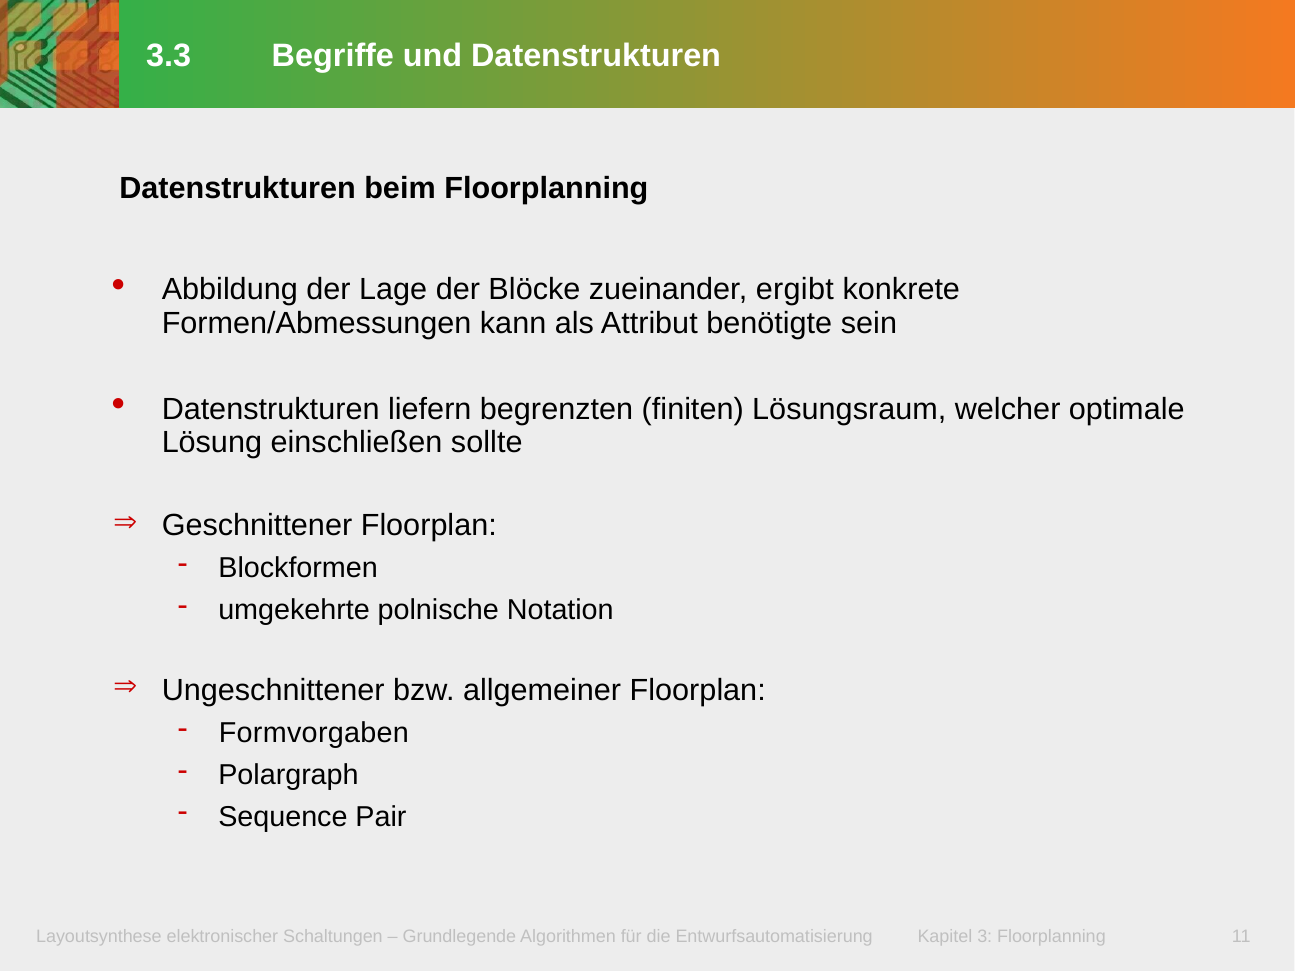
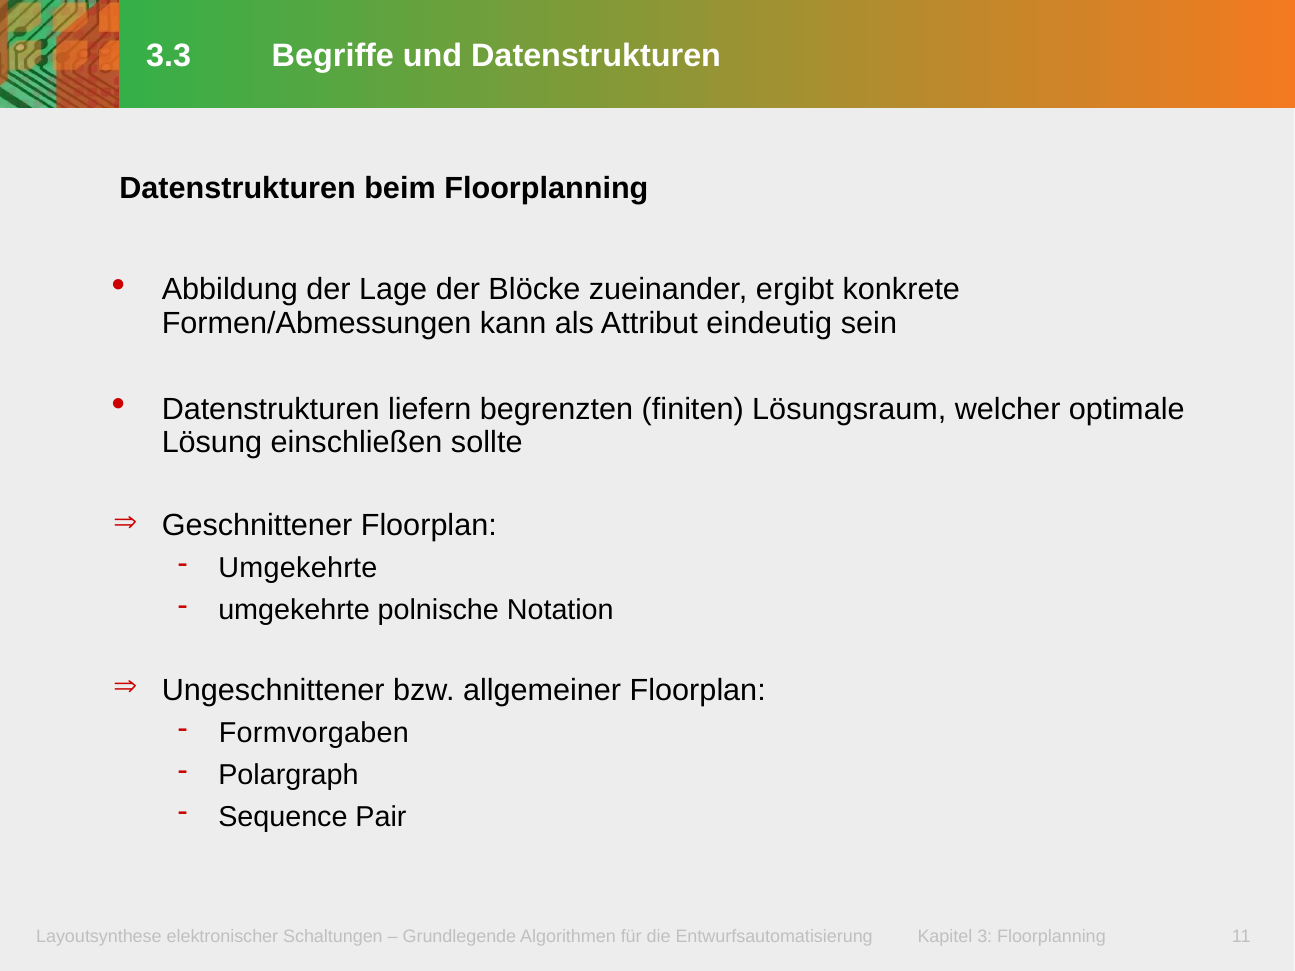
benötigte: benötigte -> eindeutig (769, 323)
Blockformen: Blockformen -> Umgekehrte (298, 569)
